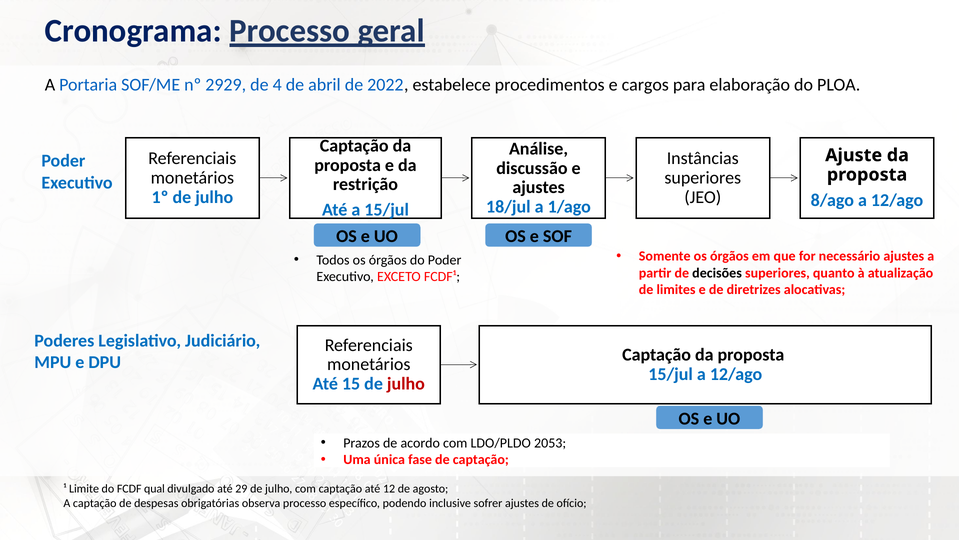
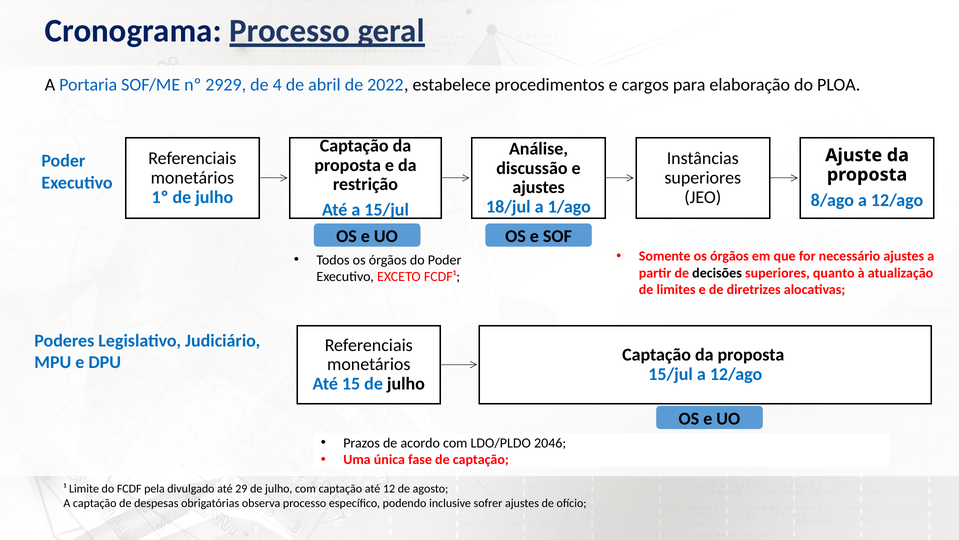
julho colour: red -> black (406, 384)
2053: 2053 -> 2046 (550, 443)
qual: qual -> pela (154, 488)
